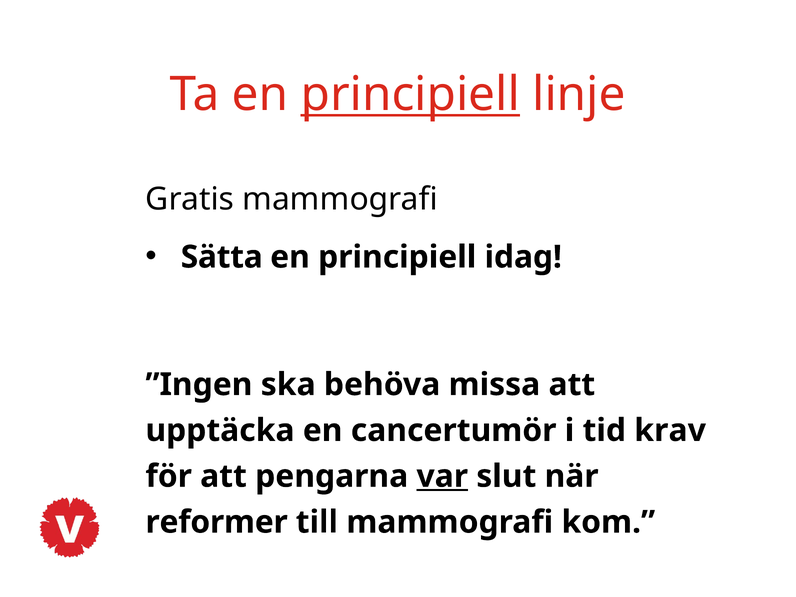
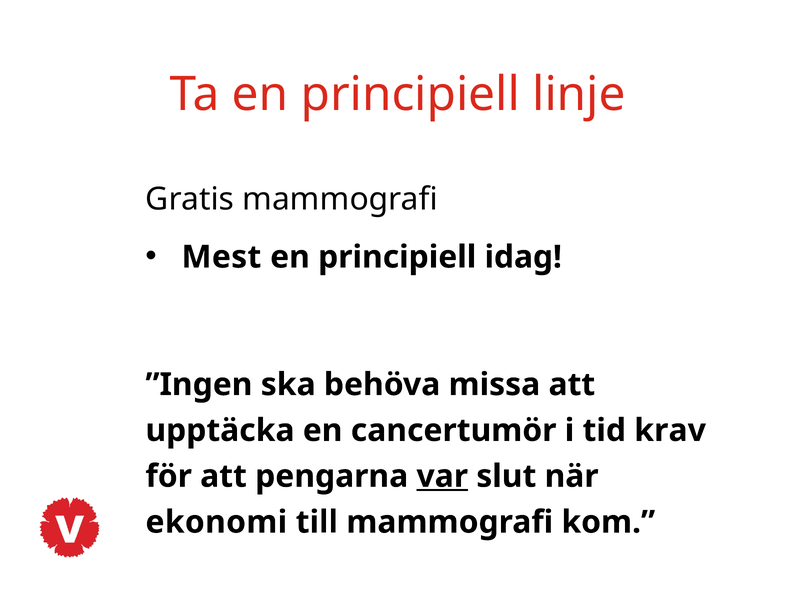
principiell underline: present -> none (410, 95)
Sätta: Sätta -> Mest (221, 257)
reformer: reformer -> ekonomi (216, 522)
